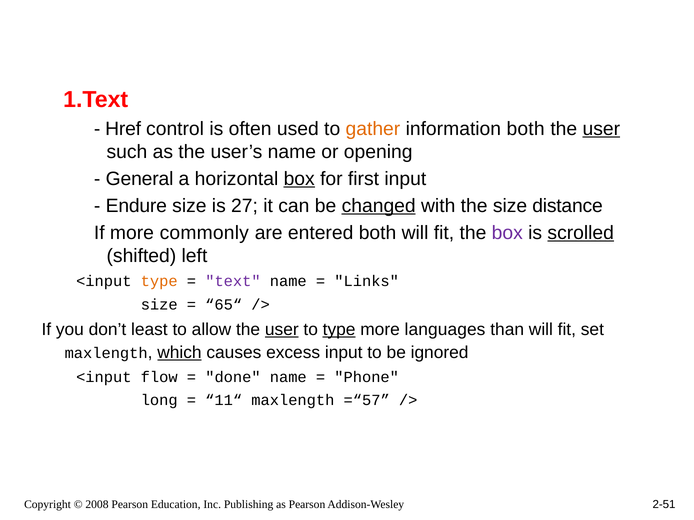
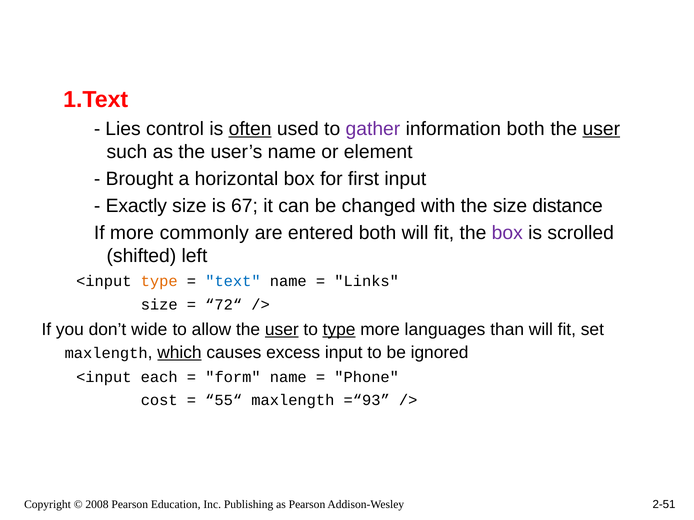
Href: Href -> Lies (123, 129)
often underline: none -> present (250, 129)
gather colour: orange -> purple (373, 129)
opening: opening -> element (378, 152)
General: General -> Brought (139, 179)
box underline: present -> none (299, 179)
Endure: Endure -> Exactly (136, 206)
27: 27 -> 67 (245, 206)
changed underline: present -> none (379, 206)
scrolled underline: present -> none (581, 233)
text colour: purple -> blue (233, 282)
65“: 65“ -> 72“ (224, 305)
least: least -> wide (149, 330)
flow: flow -> each (159, 377)
done: done -> form (233, 377)
long: long -> cost (159, 401)
11“: 11“ -> 55“ (224, 401)
=“57: =“57 -> =“93 (367, 401)
